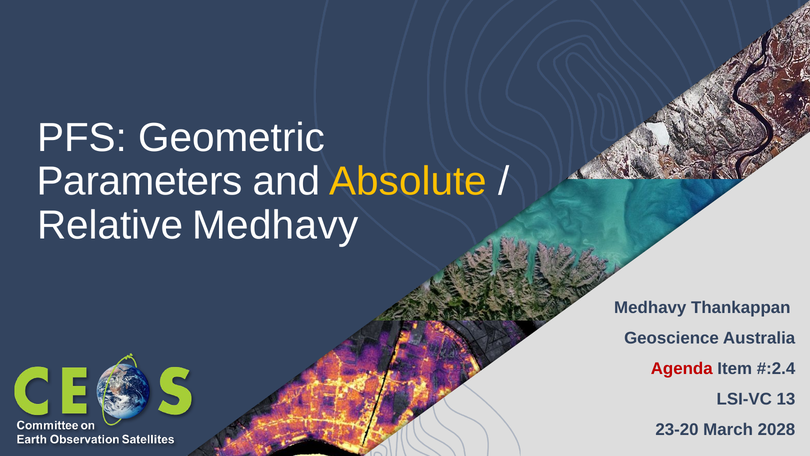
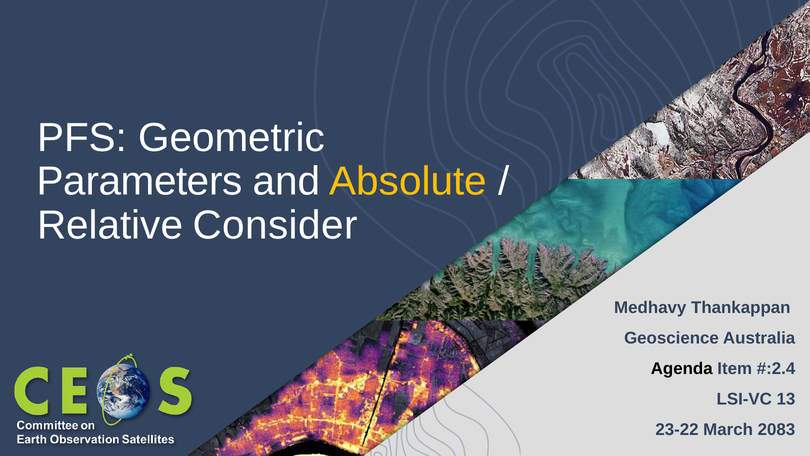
Relative Medhavy: Medhavy -> Consider (275, 225)
Agenda colour: red -> black (682, 368)
23-20: 23-20 -> 23-22 (677, 429)
2028: 2028 -> 2083 (776, 429)
